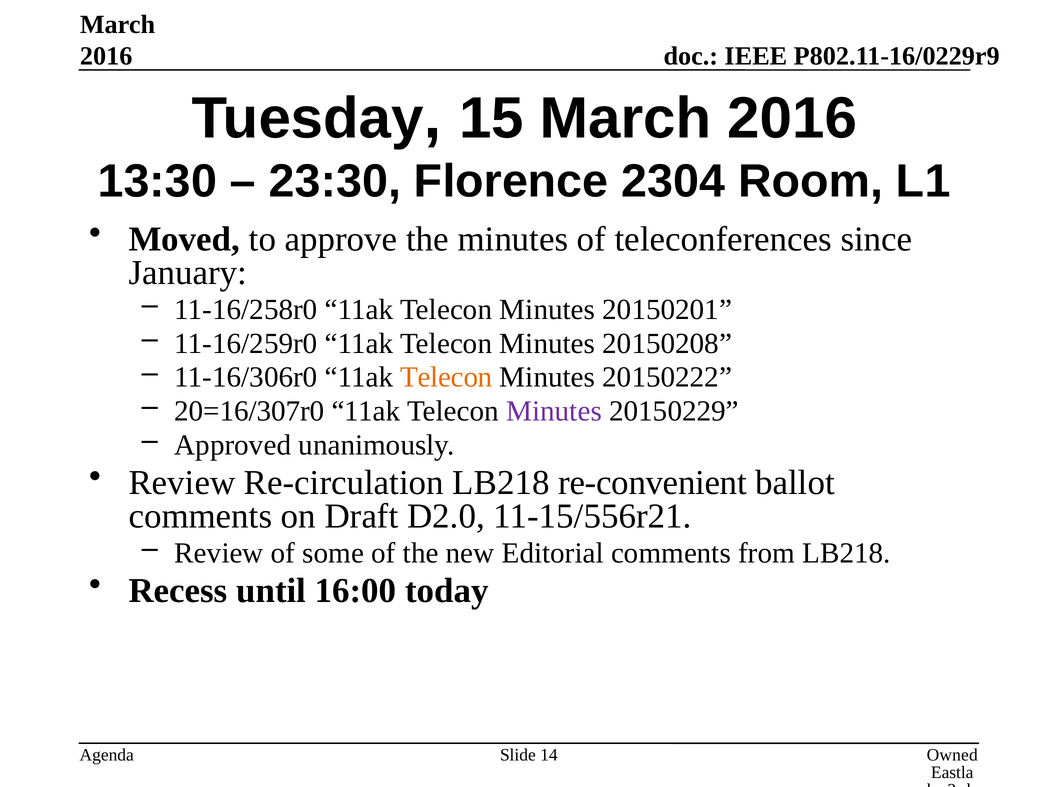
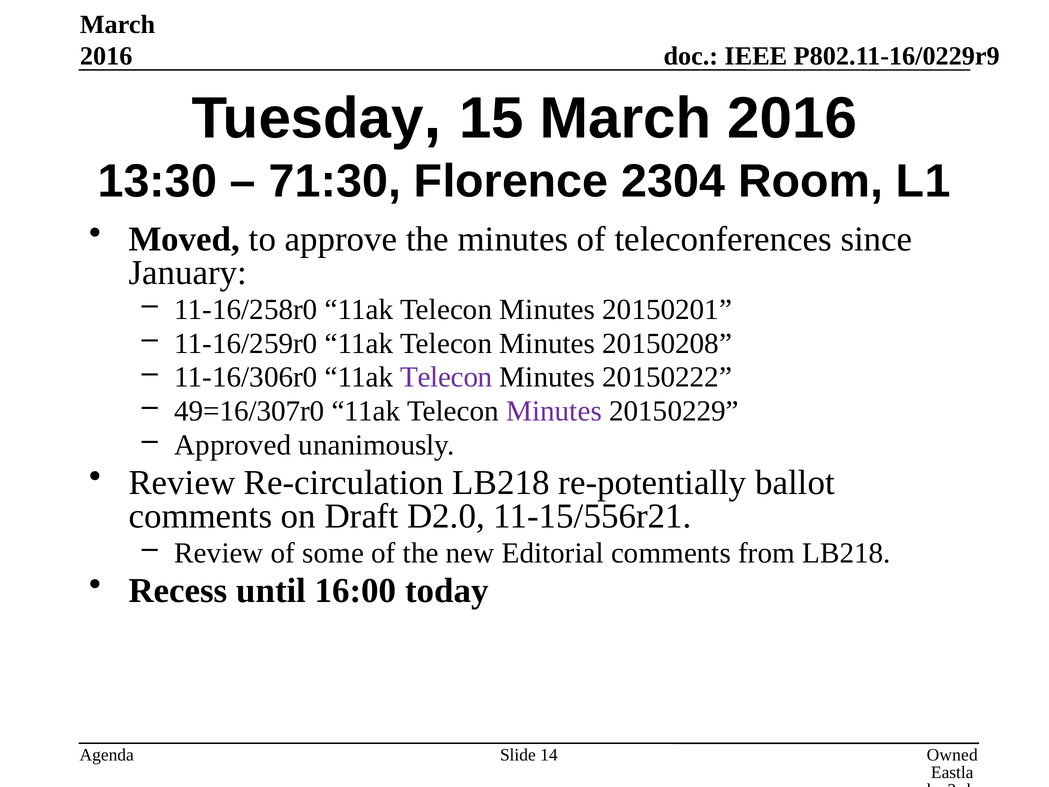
23:30: 23:30 -> 71:30 (335, 182)
Telecon colour: orange -> purple (446, 377)
20=16/307r0: 20=16/307r0 -> 49=16/307r0 (249, 411)
re-convenient: re-convenient -> re-potentially (652, 482)
